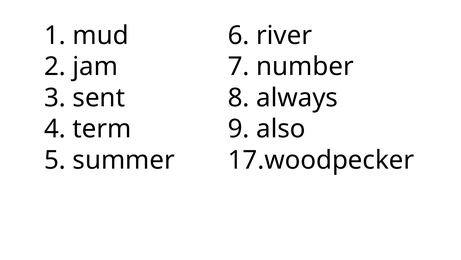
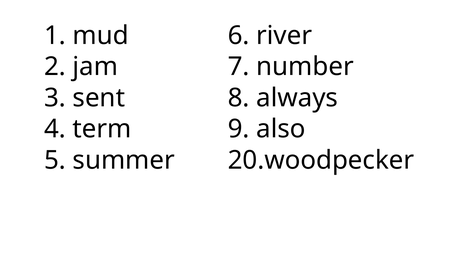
17.woodpecker: 17.woodpecker -> 20.woodpecker (321, 160)
